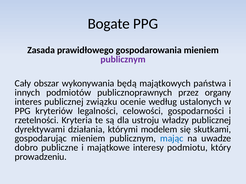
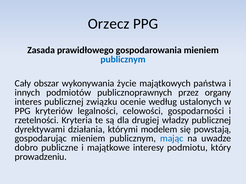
Bogate: Bogate -> Orzecz (109, 24)
publicznym colour: purple -> blue (123, 60)
będą: będą -> życie (127, 84)
ustroju: ustroju -> drugiej (146, 120)
skutkami: skutkami -> powstają (213, 130)
